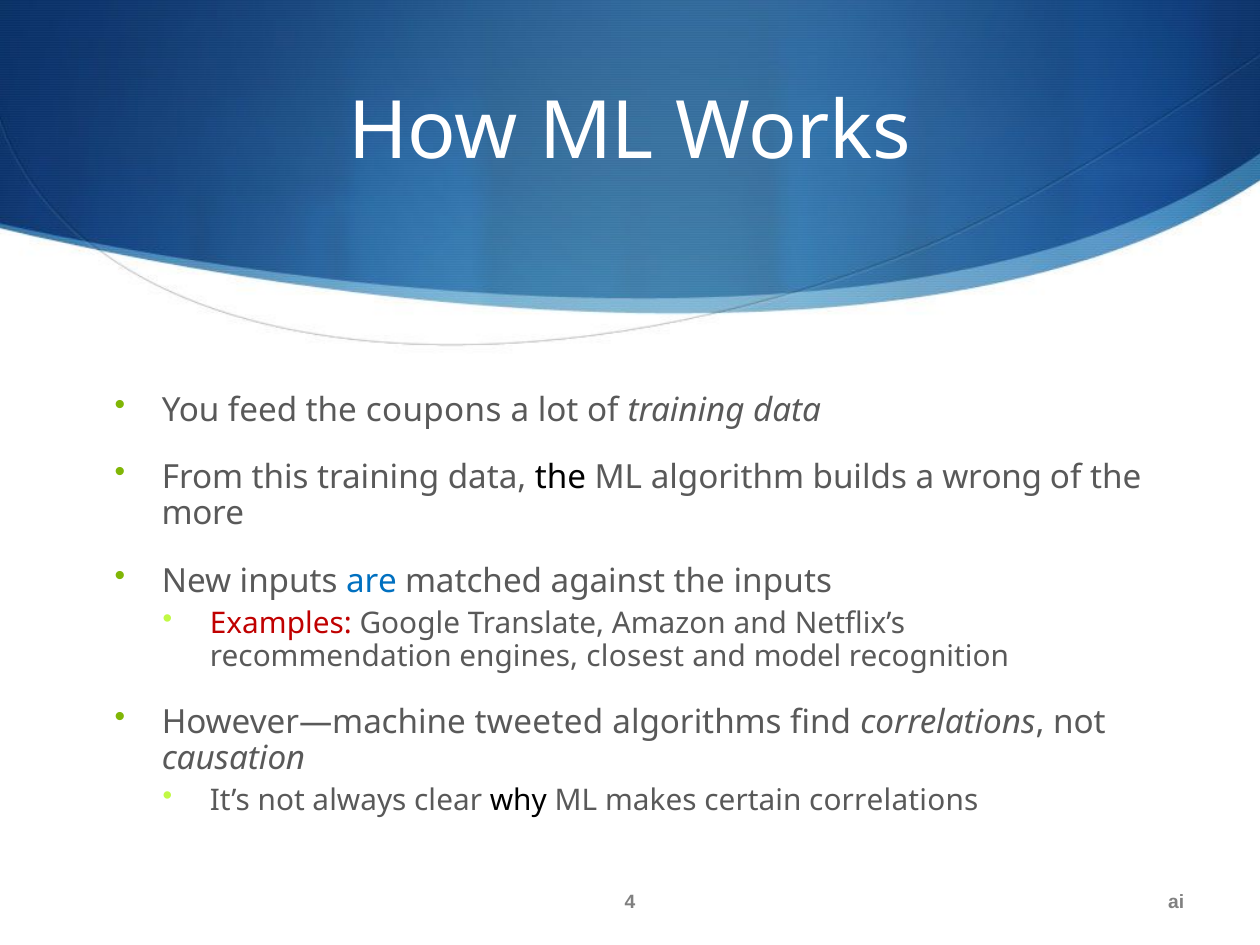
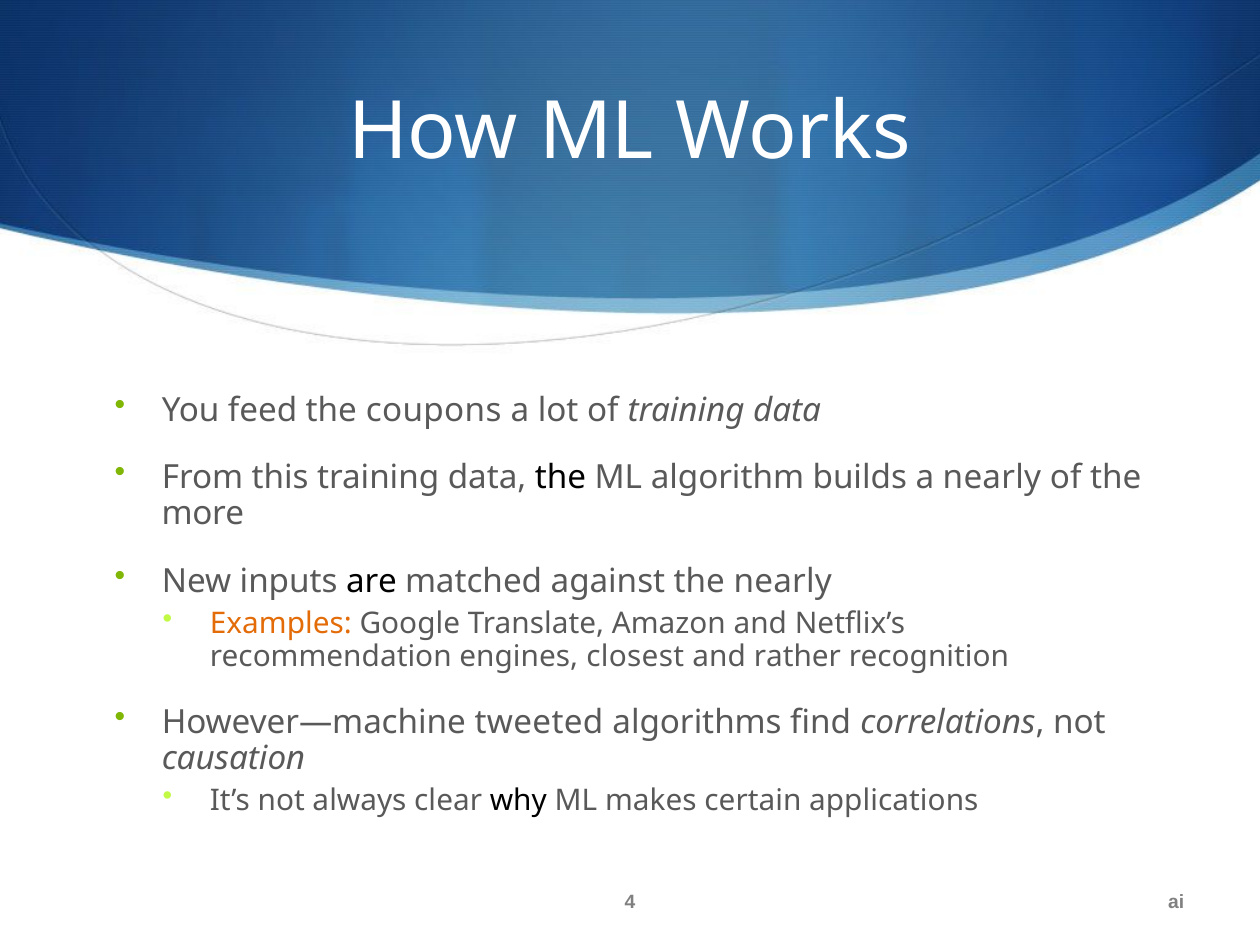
a wrong: wrong -> nearly (992, 478)
are colour: blue -> black (371, 581)
the inputs: inputs -> nearly (783, 581)
Examples colour: red -> orange (281, 624)
model: model -> rather (797, 656)
certain correlations: correlations -> applications (894, 801)
